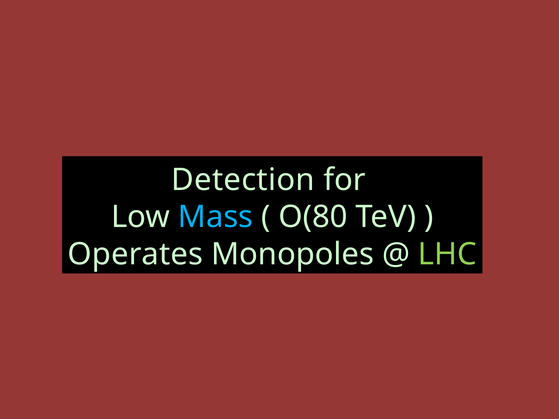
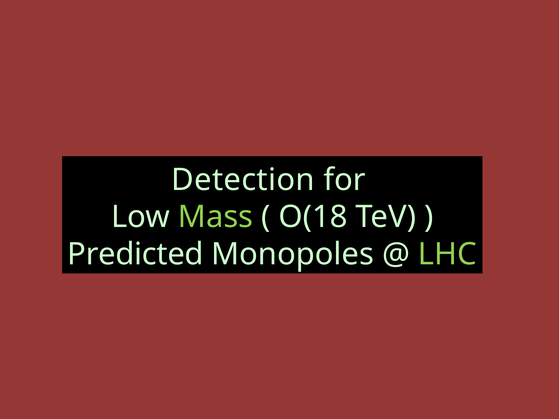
Mass colour: light blue -> light green (216, 217)
O(80: O(80 -> O(18 (313, 217)
Operates: Operates -> Predicted (135, 254)
